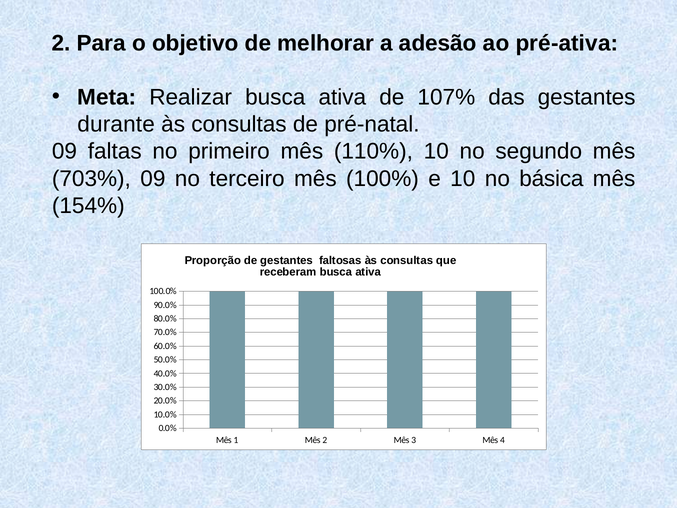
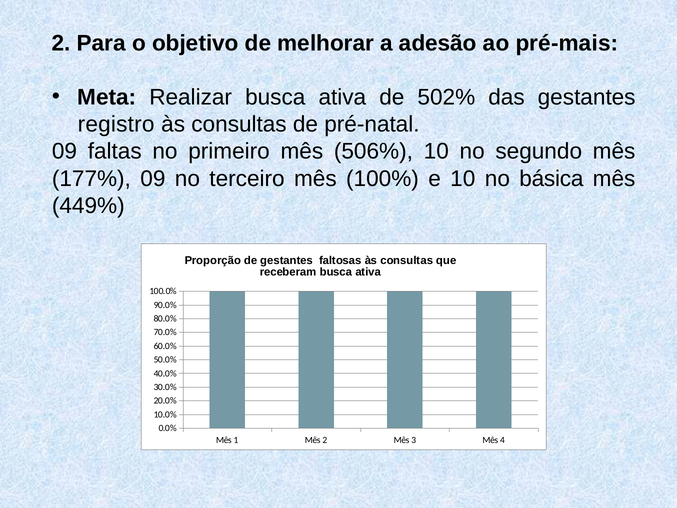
pré-ativa: pré-ativa -> pré-mais (567, 43)
107%: 107% -> 502% (446, 97)
durante: durante -> registro (116, 124)
110%: 110% -> 506% (373, 151)
703%: 703% -> 177% (91, 178)
154%: 154% -> 449% (88, 206)
